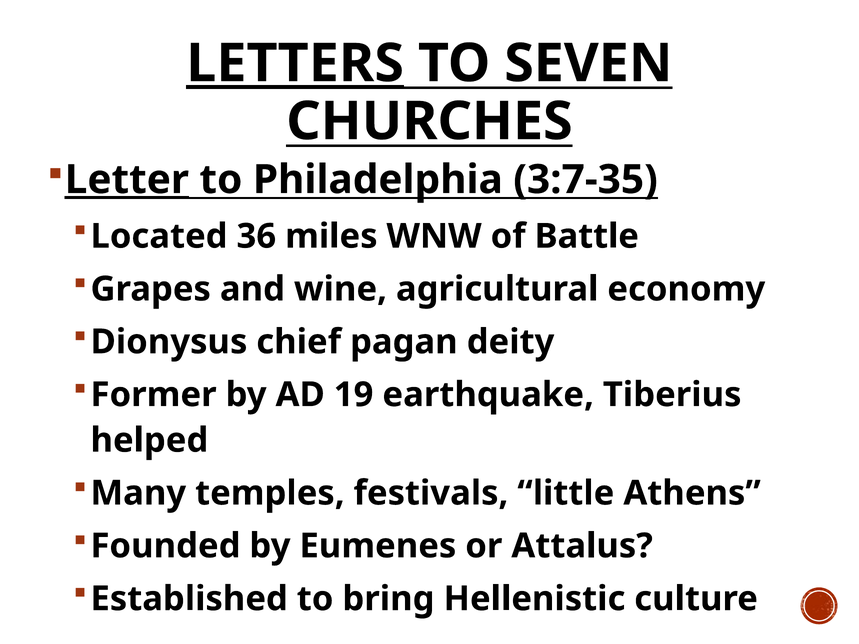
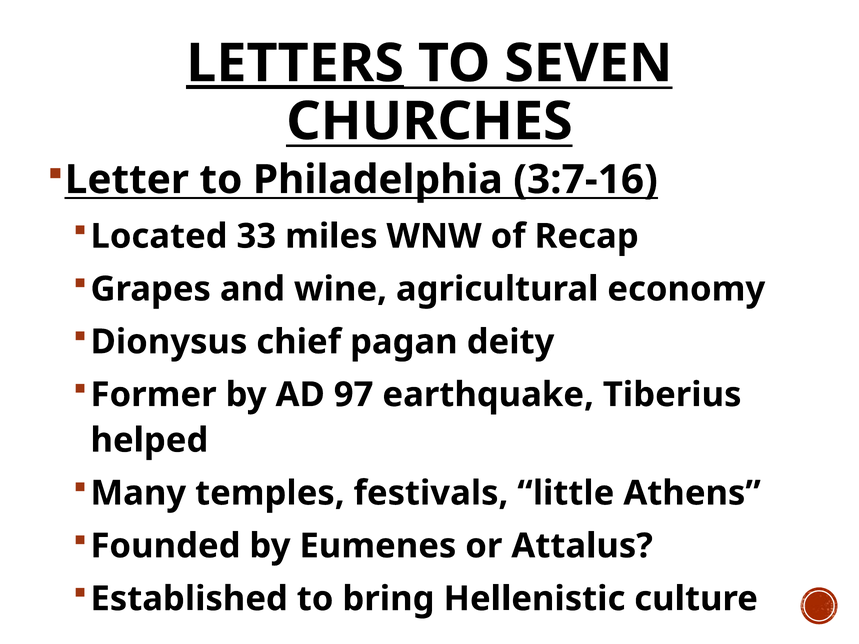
Letter underline: present -> none (127, 180)
3:7-35: 3:7-35 -> 3:7-16 (586, 180)
36: 36 -> 33 (256, 236)
Battle: Battle -> Recap (587, 236)
19: 19 -> 97 (354, 395)
